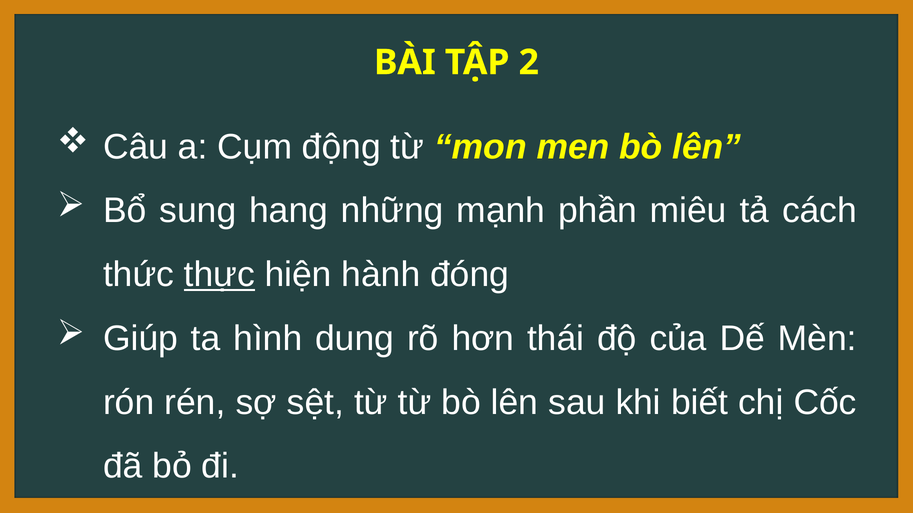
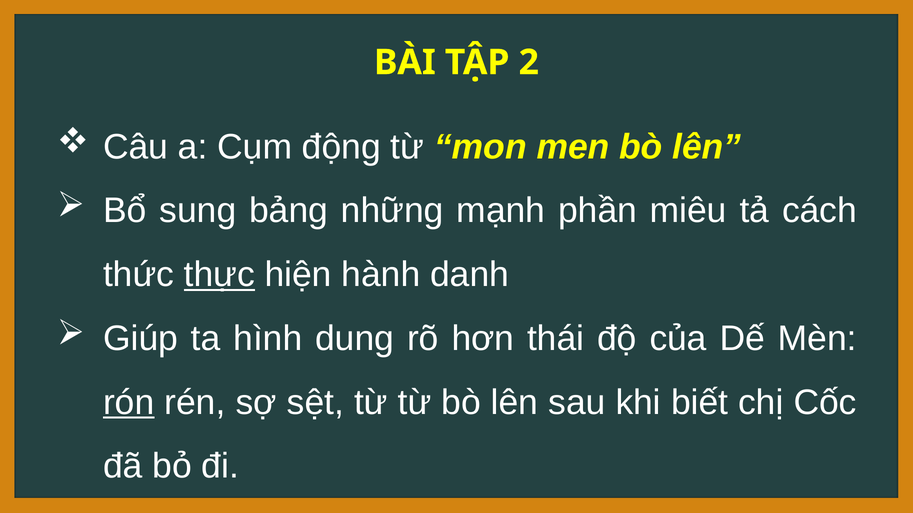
hang: hang -> bảng (289, 211)
đóng: đóng -> danh (470, 275)
rón underline: none -> present (129, 403)
